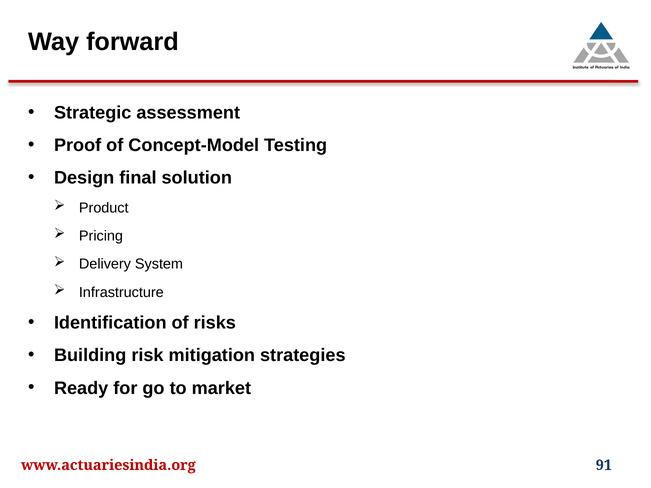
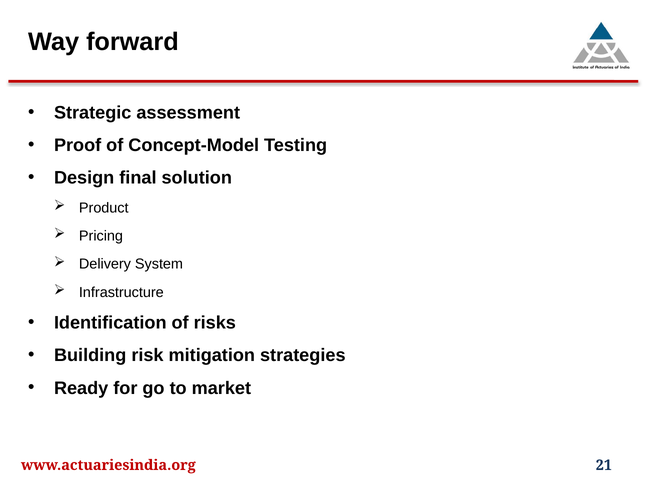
91: 91 -> 21 (604, 465)
